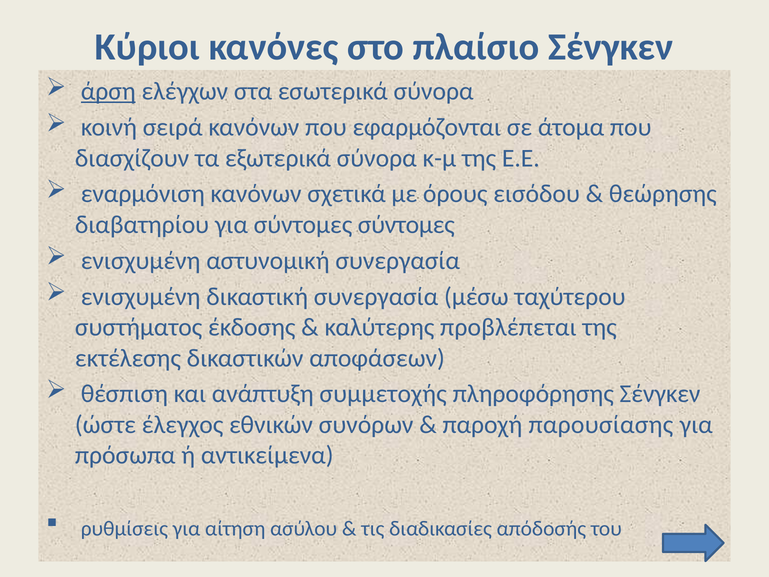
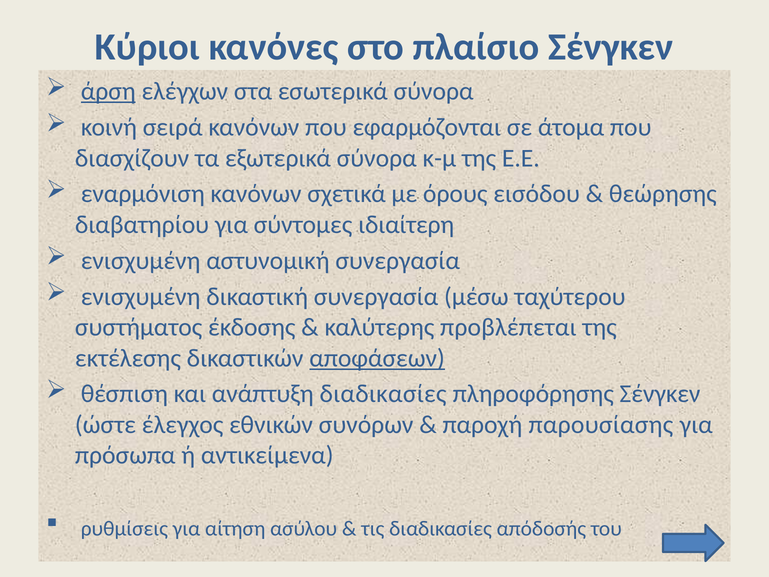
σύντομες σύντομες: σύντομες -> ιδιαίτερη (406, 225)
αποφάσεων underline: none -> present (377, 358)
ανάπτυξη συμμετοχής: συμμετοχής -> διαδικασίες (383, 394)
